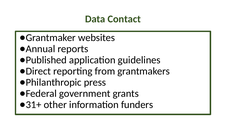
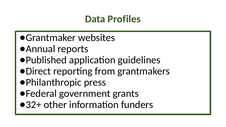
Contact: Contact -> Profiles (124, 19)
31+: 31+ -> 32+ (34, 105)
